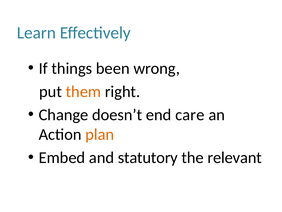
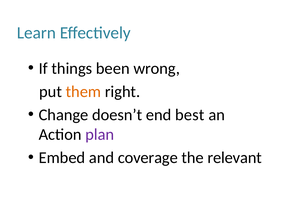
care: care -> best (190, 114)
plan colour: orange -> purple (100, 134)
statutory: statutory -> coverage (148, 157)
